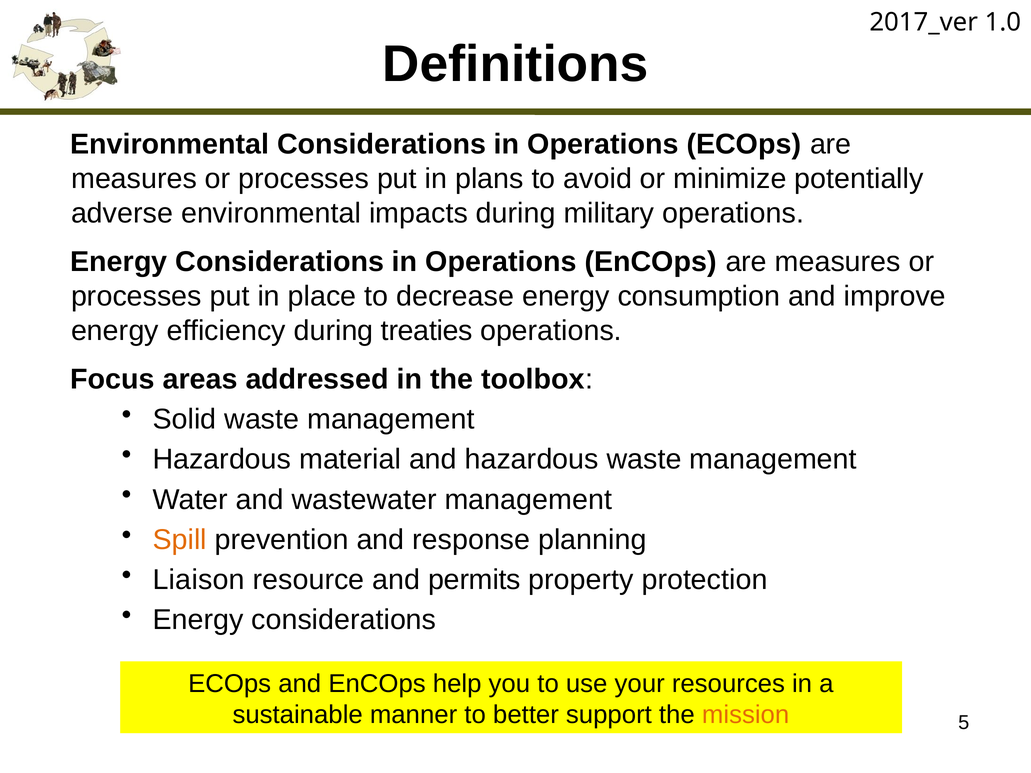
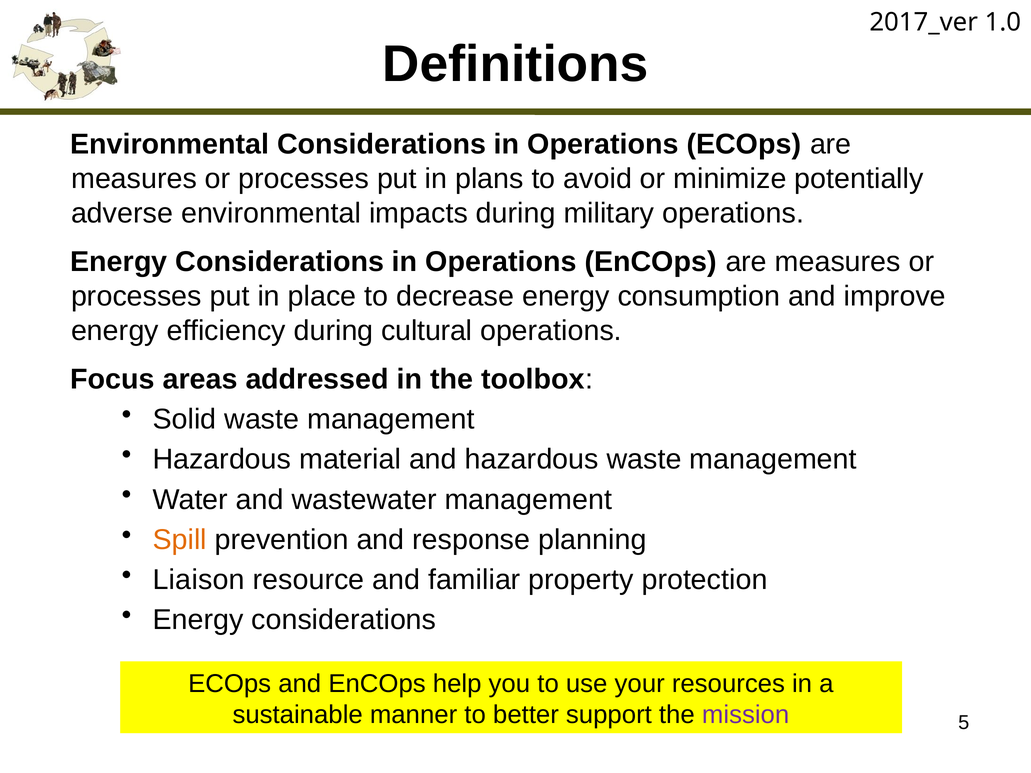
treaties: treaties -> cultural (427, 331)
permits: permits -> familiar (474, 580)
mission colour: orange -> purple (746, 715)
